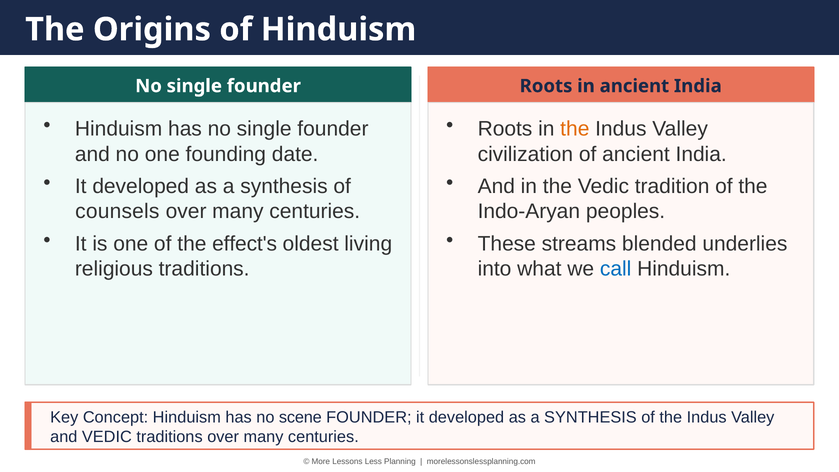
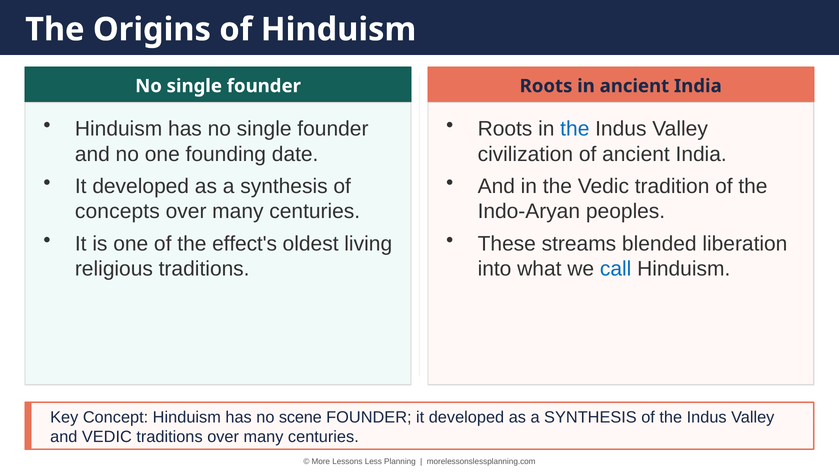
the colour: orange -> blue (575, 129)
counsels: counsels -> concepts (117, 211)
underlies: underlies -> liberation (745, 244)
